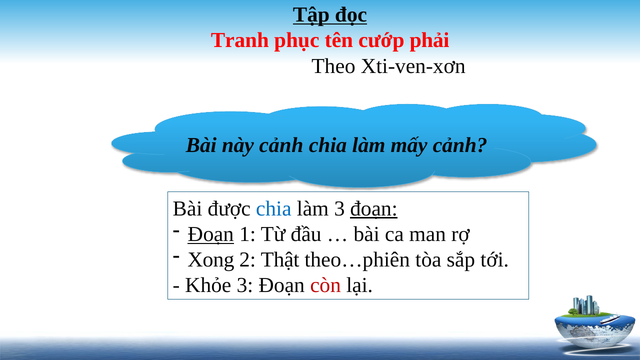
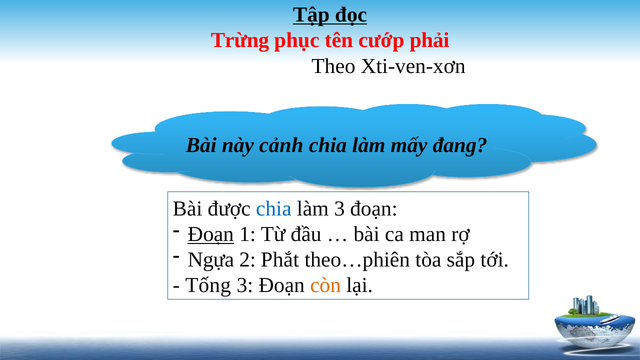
Tranh: Tranh -> Trừng (240, 40)
mấy cảnh: cảnh -> đang (460, 145)
đoạn underline: present -> none (374, 209)
Xong: Xong -> Ngựa (211, 260)
Thật: Thật -> Phắt (280, 260)
Khỏe: Khỏe -> Tống (208, 285)
còn colour: red -> orange (326, 285)
